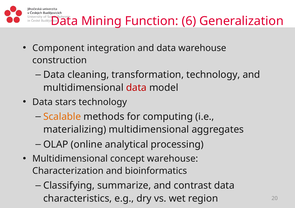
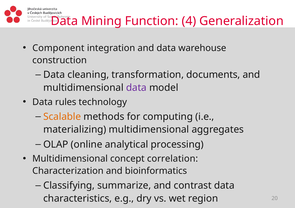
6: 6 -> 4 (189, 21)
transformation technology: technology -> documents (213, 75)
data colour: red -> purple (136, 88)
stars: stars -> rules (66, 102)
concept warehouse: warehouse -> correlation (173, 159)
